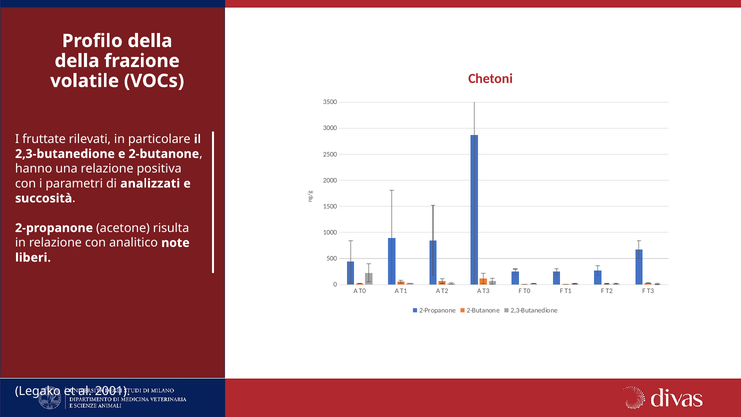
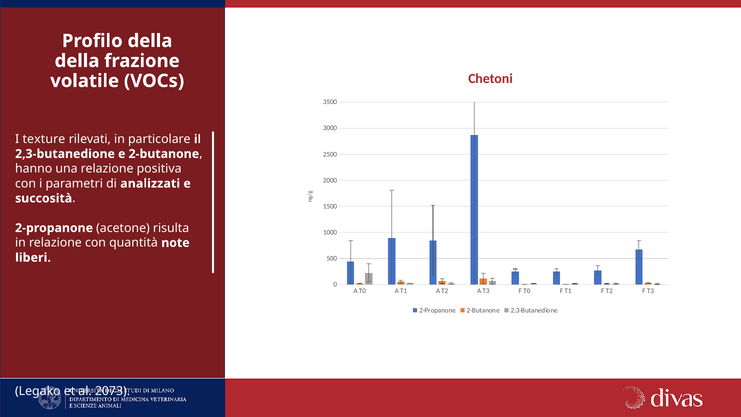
fruttate: fruttate -> texture (44, 139)
analitico: analitico -> quantità (134, 243)
2001: 2001 -> 2073 (112, 391)
